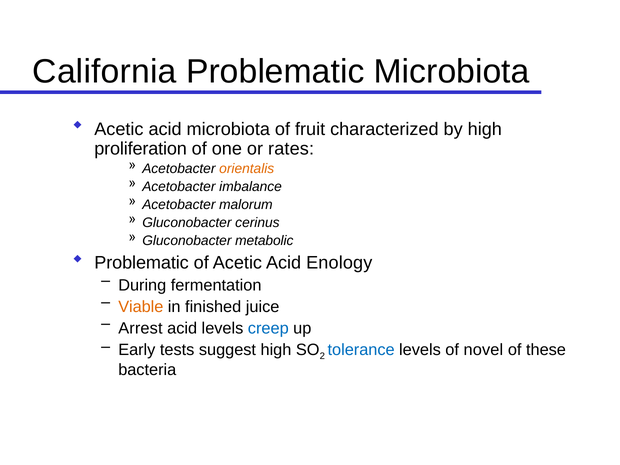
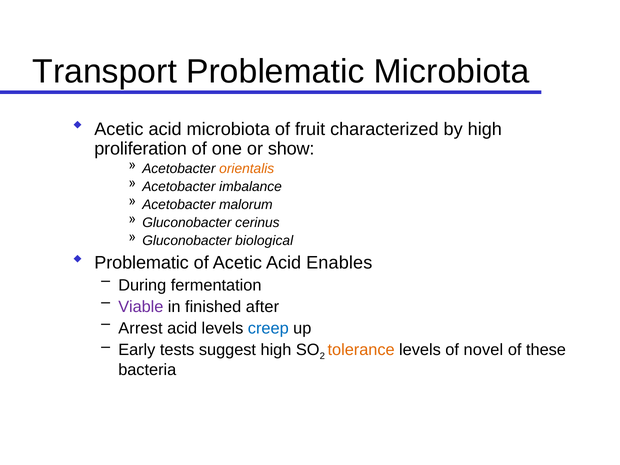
California: California -> Transport (105, 72)
rates: rates -> show (291, 149)
metabolic: metabolic -> biological (264, 241)
Enology: Enology -> Enables (339, 263)
Viable colour: orange -> purple (141, 307)
juice: juice -> after (263, 307)
tolerance colour: blue -> orange (361, 350)
